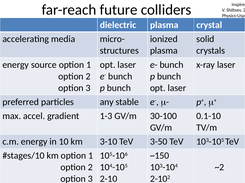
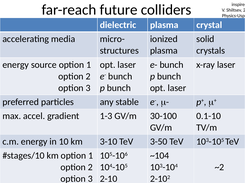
~150: ~150 -> ~104 (160, 156)
